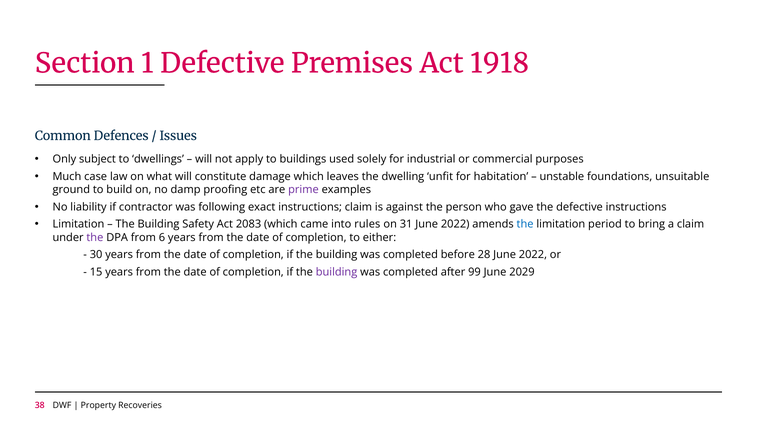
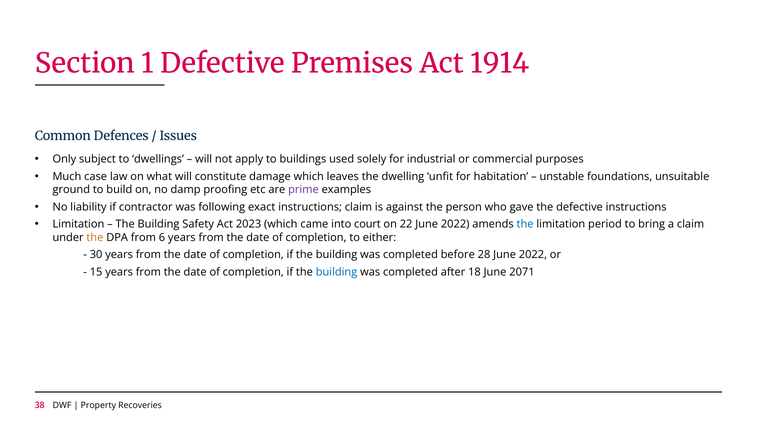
1918: 1918 -> 1914 (500, 63)
2083: 2083 -> 2023 (249, 224)
rules: rules -> court (367, 224)
31: 31 -> 22 (406, 224)
the colour: purple -> orange (95, 237)
building colour: purple -> blue (337, 272)
99: 99 -> 18 (474, 272)
2029: 2029 -> 2071 (522, 272)
